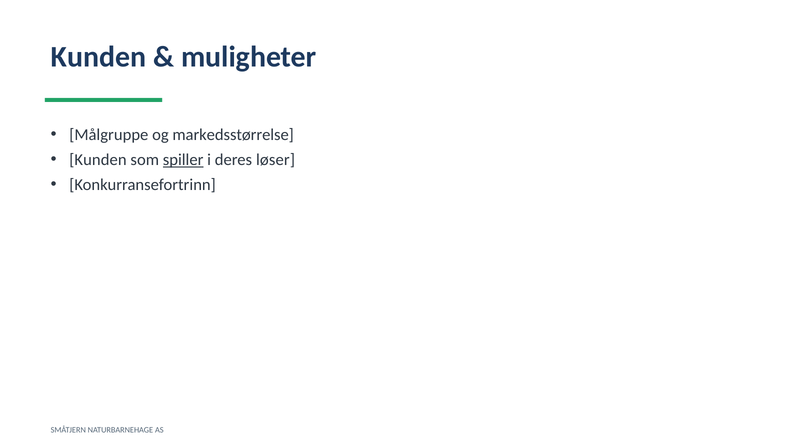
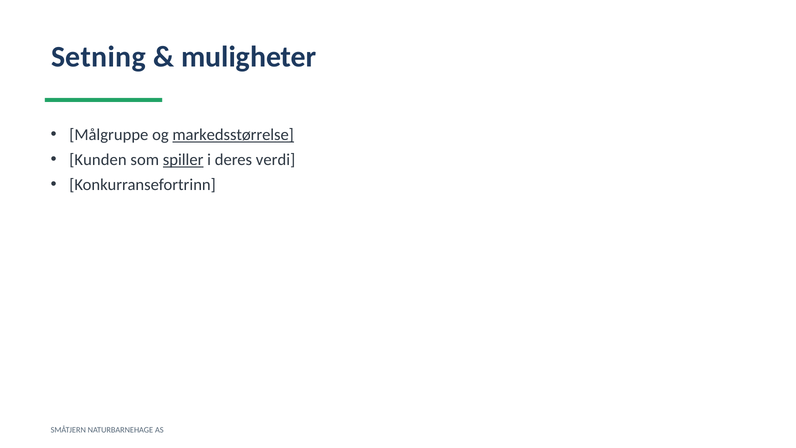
Kunden: Kunden -> Setning (98, 57)
markedsstørrelse underline: none -> present (233, 135)
løser: løser -> verdi (276, 160)
